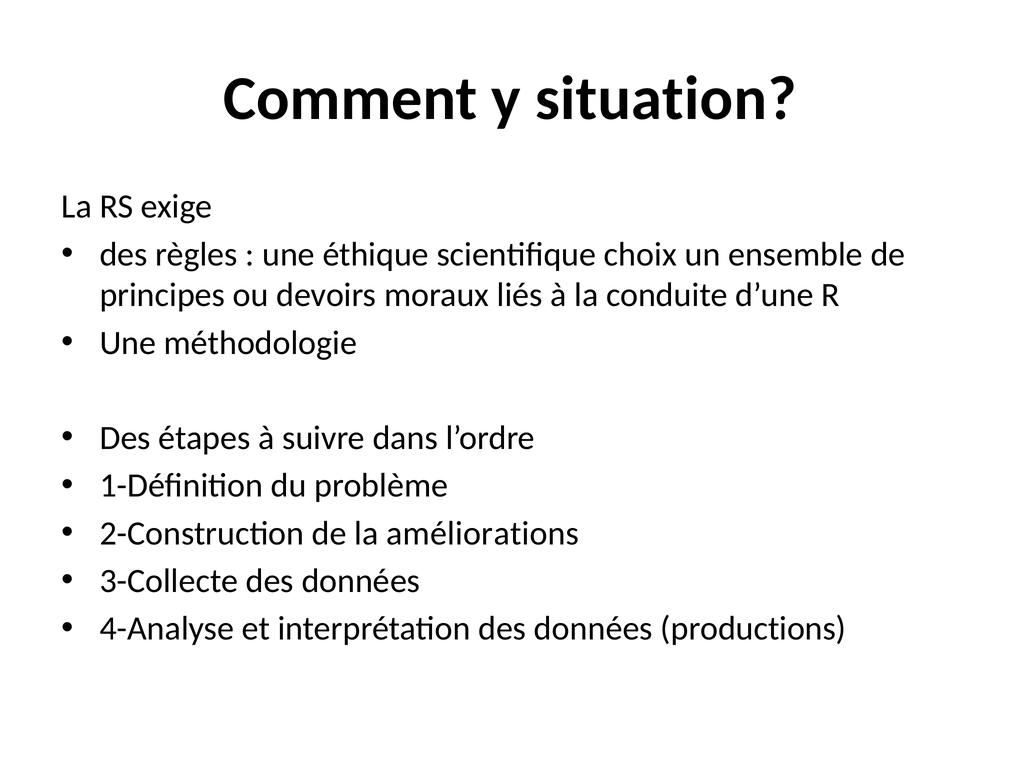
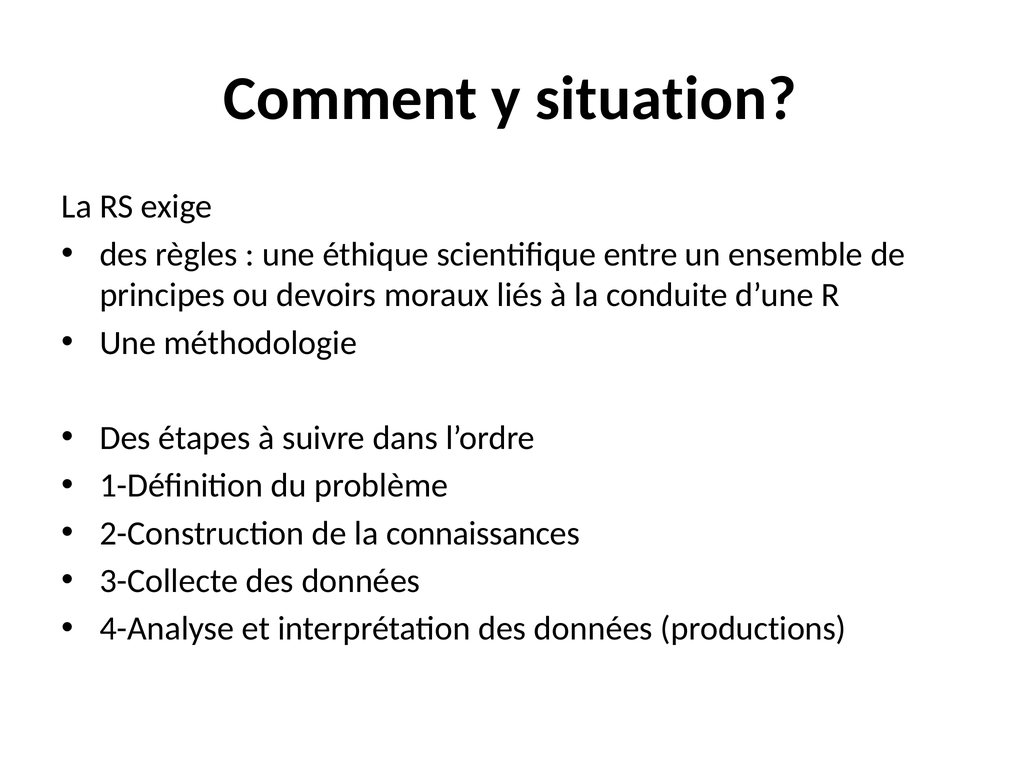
choix: choix -> entre (641, 254)
améliorations: améliorations -> connaissances (483, 533)
